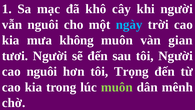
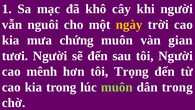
ngày colour: light blue -> yellow (129, 25)
không: không -> chứng (77, 40)
cao nguôi: nguôi -> mênh (42, 71)
dân mênh: mênh -> trong (177, 87)
